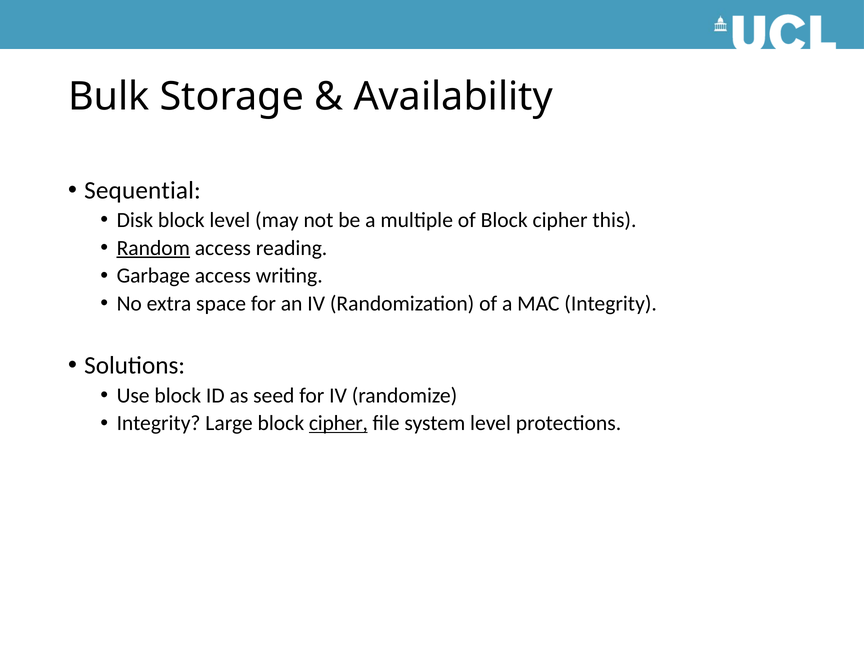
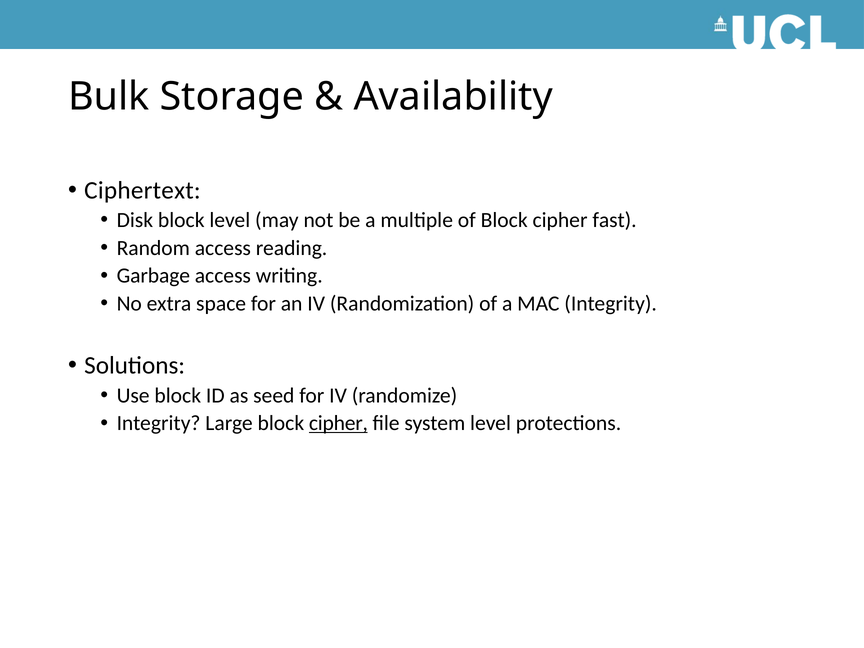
Sequential: Sequential -> Ciphertext (142, 190)
this: this -> fast (615, 220)
Random underline: present -> none (153, 248)
